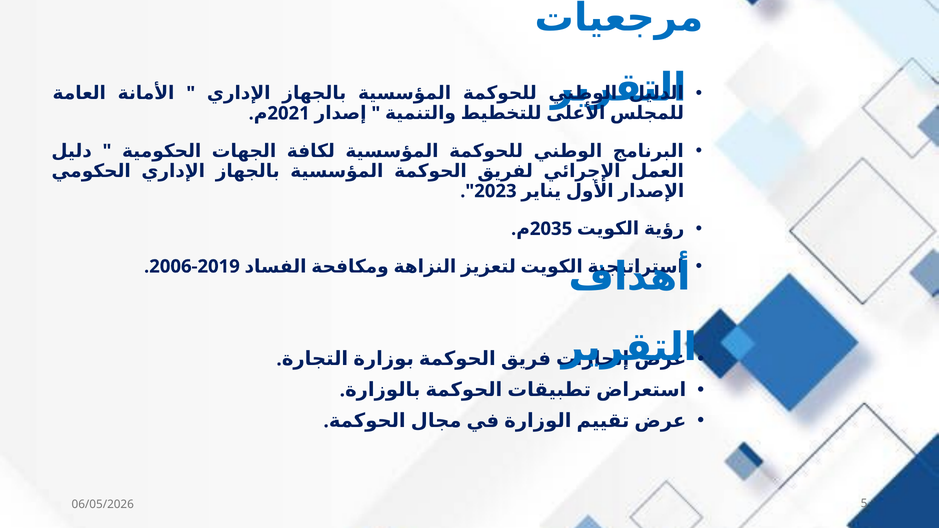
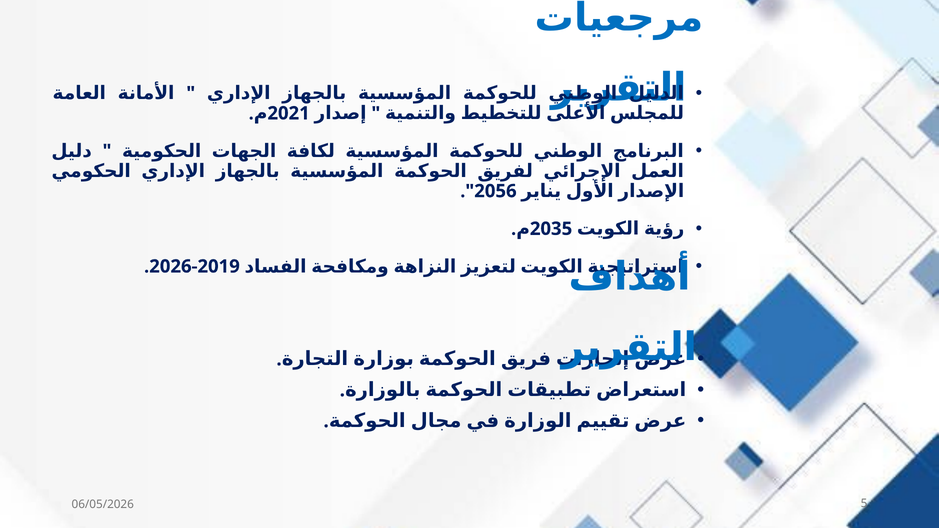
2023: 2023 -> 2056 (495, 191)
2006: 2006 -> 2026 (170, 267)
